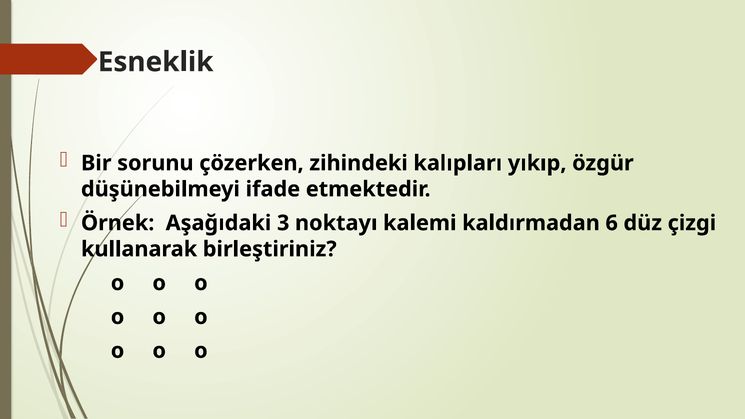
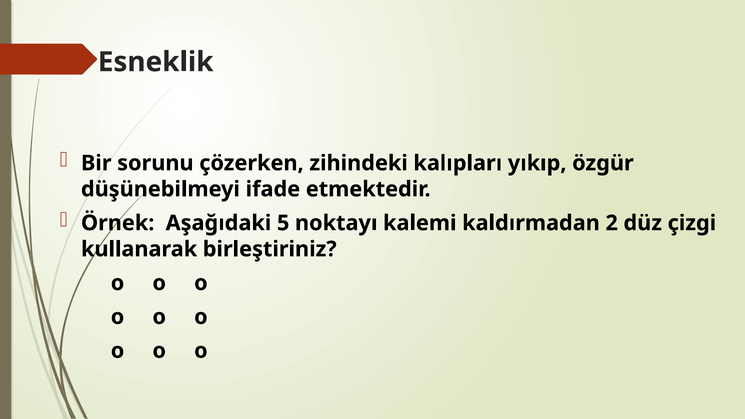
3: 3 -> 5 (283, 223)
6: 6 -> 2 (612, 223)
